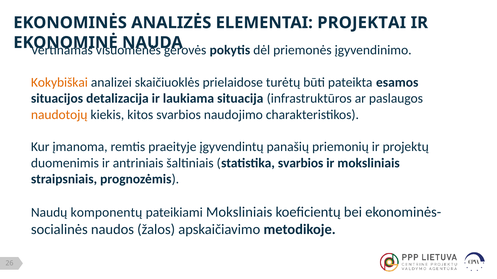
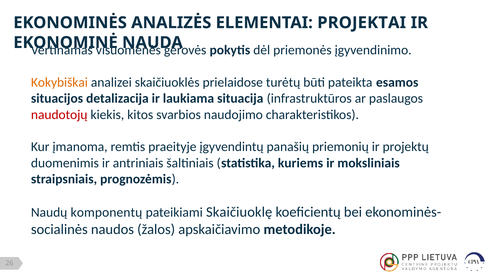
naudotojų colour: orange -> red (59, 115)
statistika svarbios: svarbios -> kuriems (300, 163)
pateikiami Moksliniais: Moksliniais -> Skaičiuoklę (239, 212)
